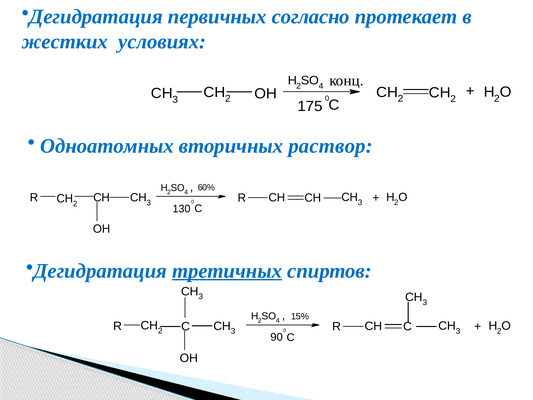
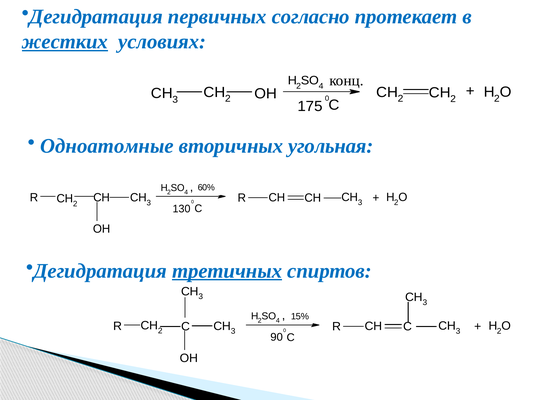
жестких underline: none -> present (65, 42)
Одноатомных: Одноатомных -> Одноатомные (107, 146)
раствор: раствор -> угольная (331, 146)
